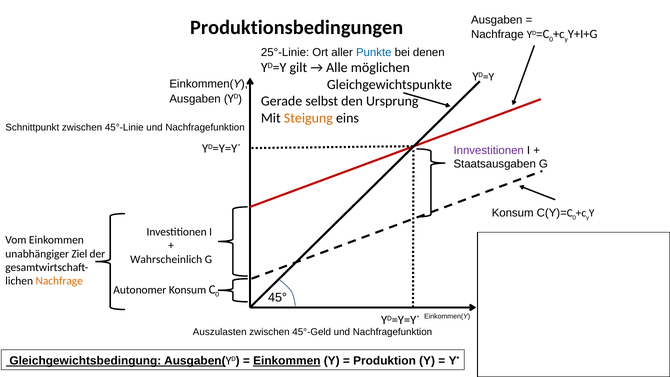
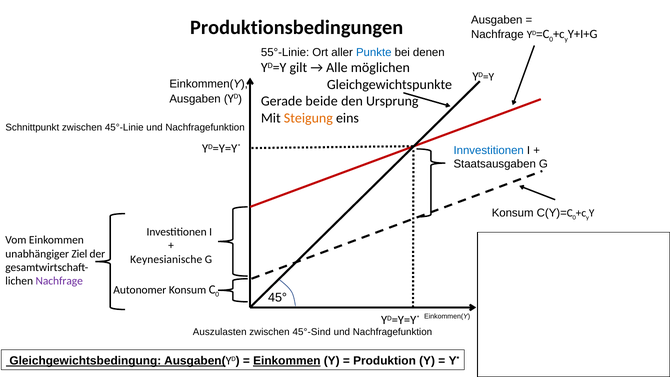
25°-Linie: 25°-Linie -> 55°-Linie (285, 52)
selbst: selbst -> beide (322, 101)
Innvestitionen colour: purple -> blue (489, 150)
Wahrscheinlich: Wahrscheinlich -> Keynesianische (166, 259)
Nachfrage colour: orange -> purple (59, 281)
45°-Geld: 45°-Geld -> 45°-Sind (312, 332)
